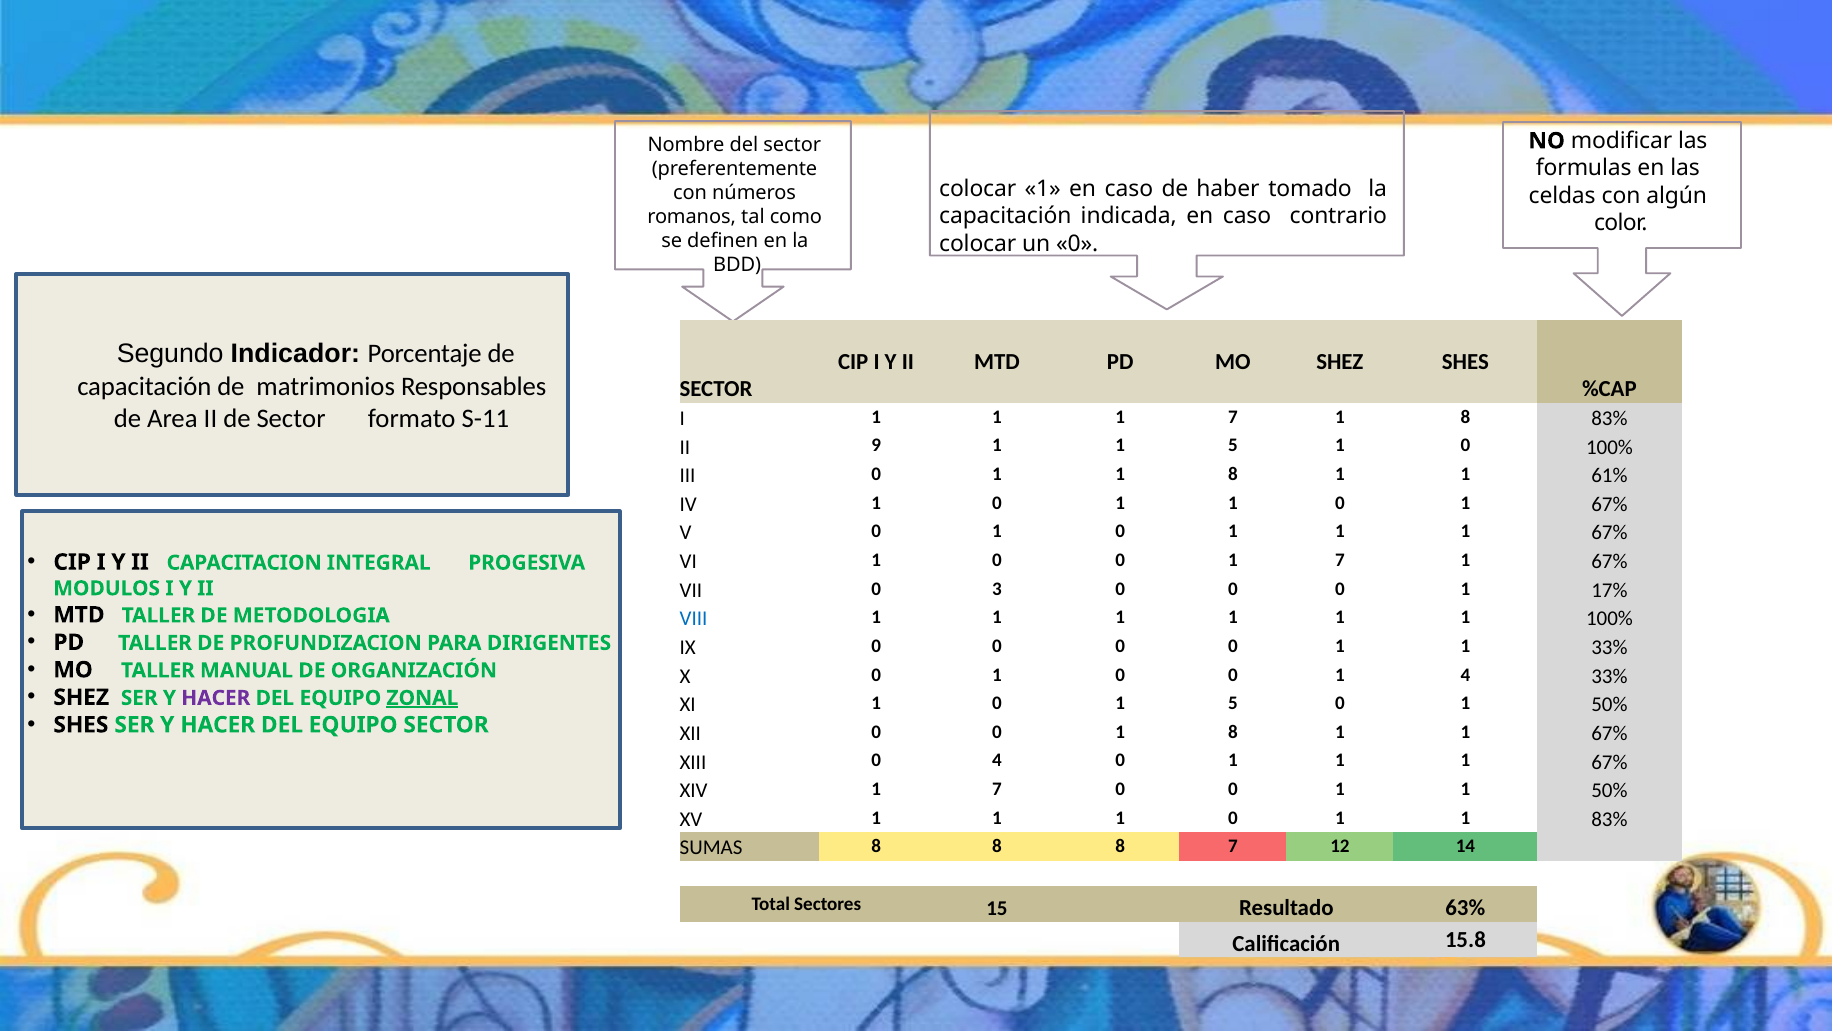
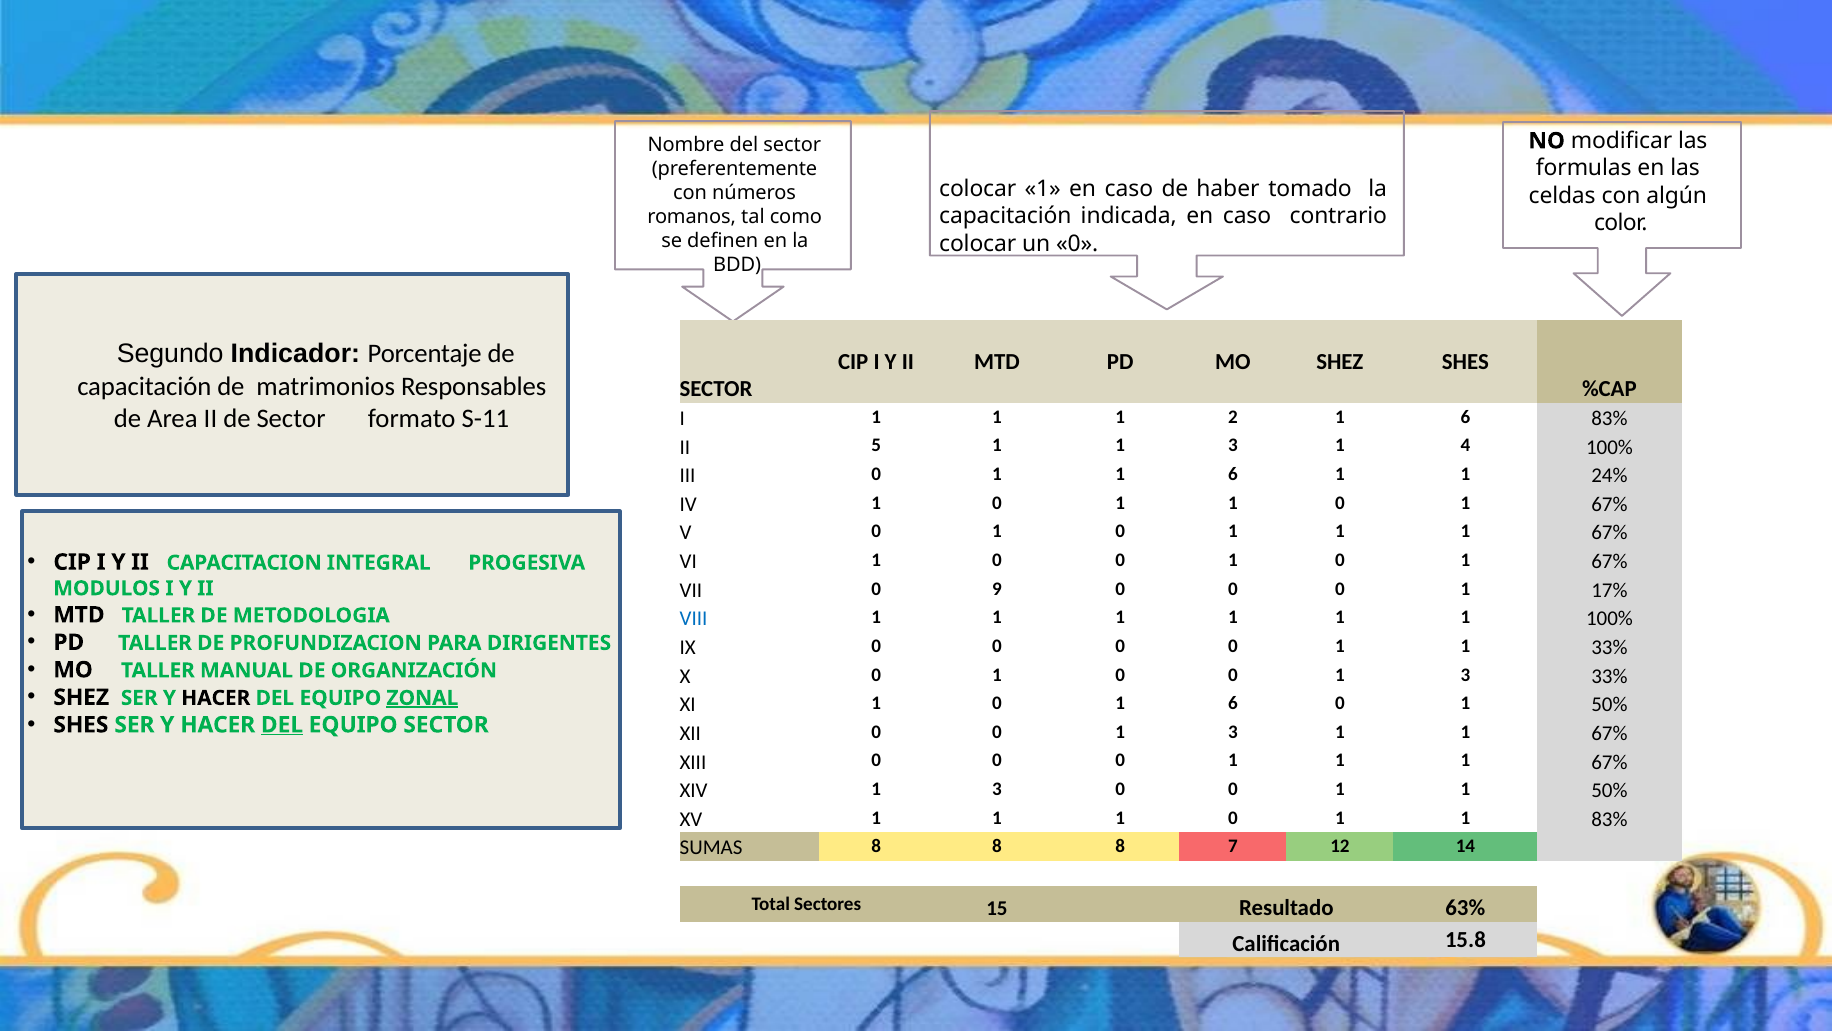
1 1 7: 7 -> 2 (1233, 417)
8: 8 -> 6 (1465, 417)
9: 9 -> 5 (876, 445)
1 1 5: 5 -> 3 (1233, 445)
0: 0 -> 4 (1465, 445)
1 1 8: 8 -> 6 (1233, 474)
61%: 61% -> 24% (1609, 476)
0 0 1 7: 7 -> 0 (1340, 560)
3: 3 -> 9 (997, 589)
4: 4 -> 3 (1465, 674)
HACER colour: purple -> black (216, 698)
0 1 5: 5 -> 6 (1233, 703)
DEL underline: none -> present (282, 725)
8: 8 -> 3 (1233, 732)
XIII 0 4: 4 -> 0 (997, 760)
XIV 1 7: 7 -> 3 (997, 789)
